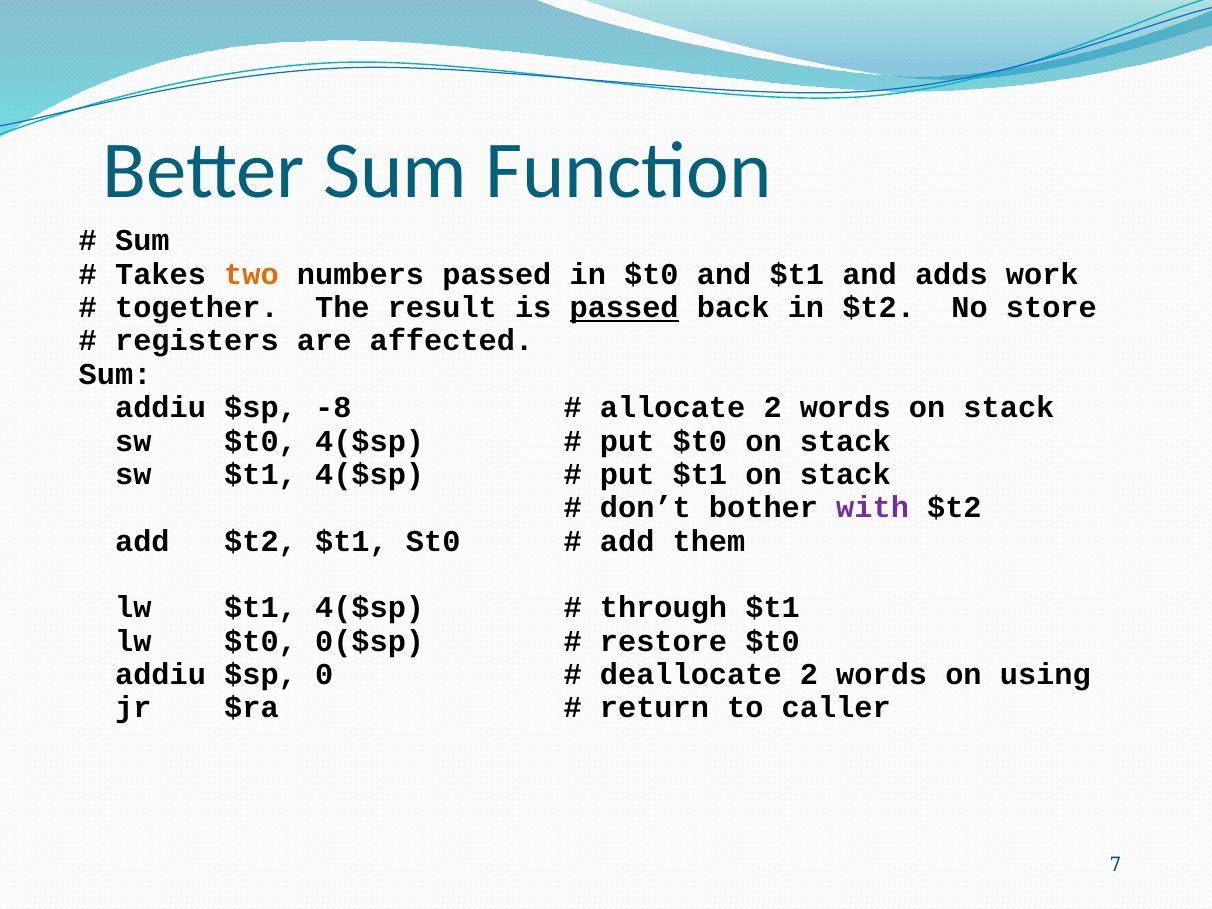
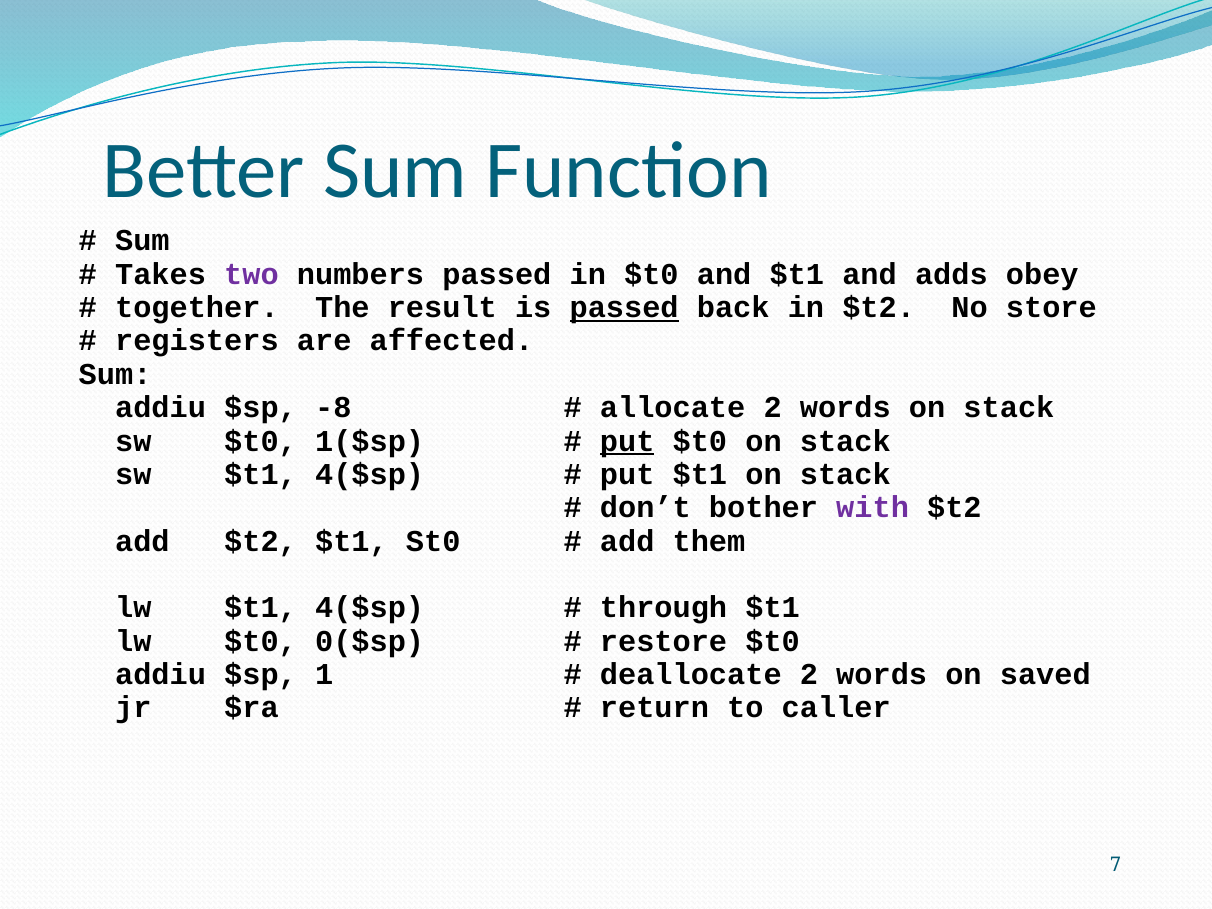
two colour: orange -> purple (251, 274)
work: work -> obey (1042, 274)
$t0 4($sp: 4($sp -> 1($sp (370, 441)
put underline: none -> present (627, 441)
0: 0 -> 1 (324, 674)
using: using -> saved (1045, 674)
